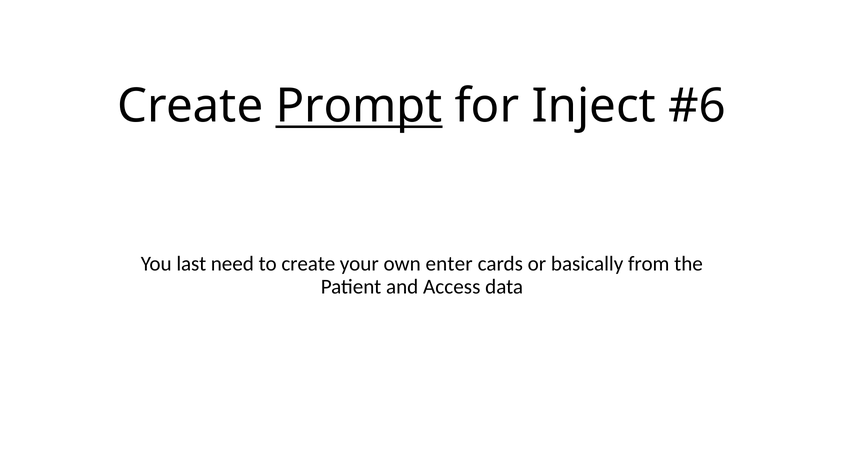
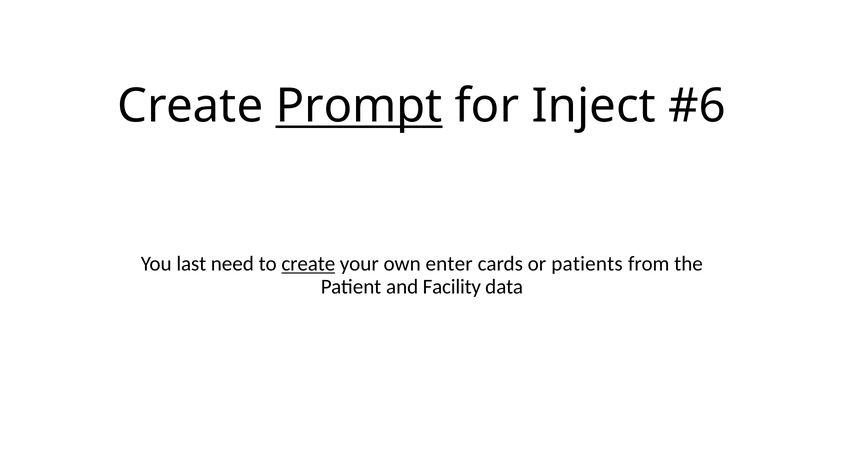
create underline: none -> present (308, 264)
basically: basically -> patients (587, 264)
Access: Access -> Facility (452, 287)
